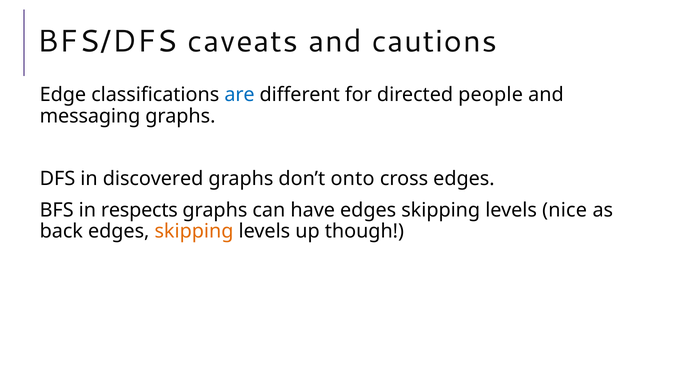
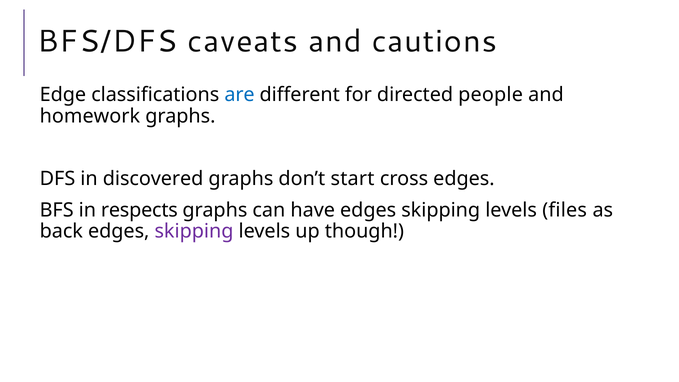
messaging: messaging -> homework (90, 116)
onto: onto -> start (353, 179)
nice: nice -> files (565, 210)
skipping colour: orange -> purple (194, 231)
